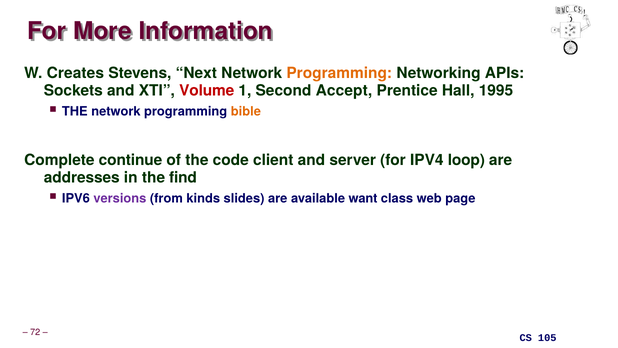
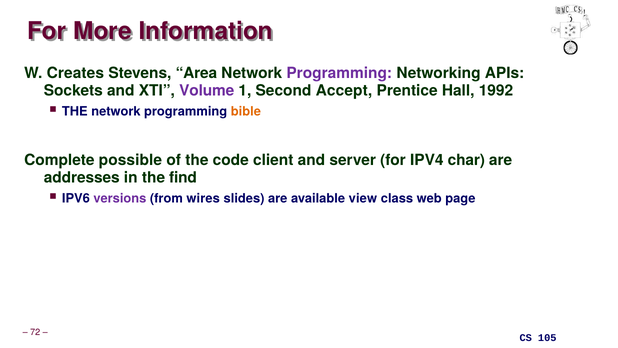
Next: Next -> Area (196, 73)
Programming colour: orange -> purple (339, 73)
Volume colour: red -> purple (207, 91)
1995: 1995 -> 1992 (496, 91)
continue: continue -> possible (130, 160)
loop: loop -> char (466, 160)
kinds: kinds -> wires (203, 198)
want: want -> view (363, 198)
